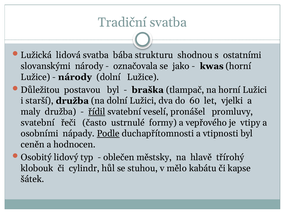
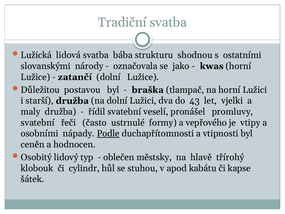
národy: národy -> zatančí (75, 77)
60: 60 -> 43 (195, 101)
řídil underline: present -> none (97, 112)
mělo: mělo -> apod (177, 168)
